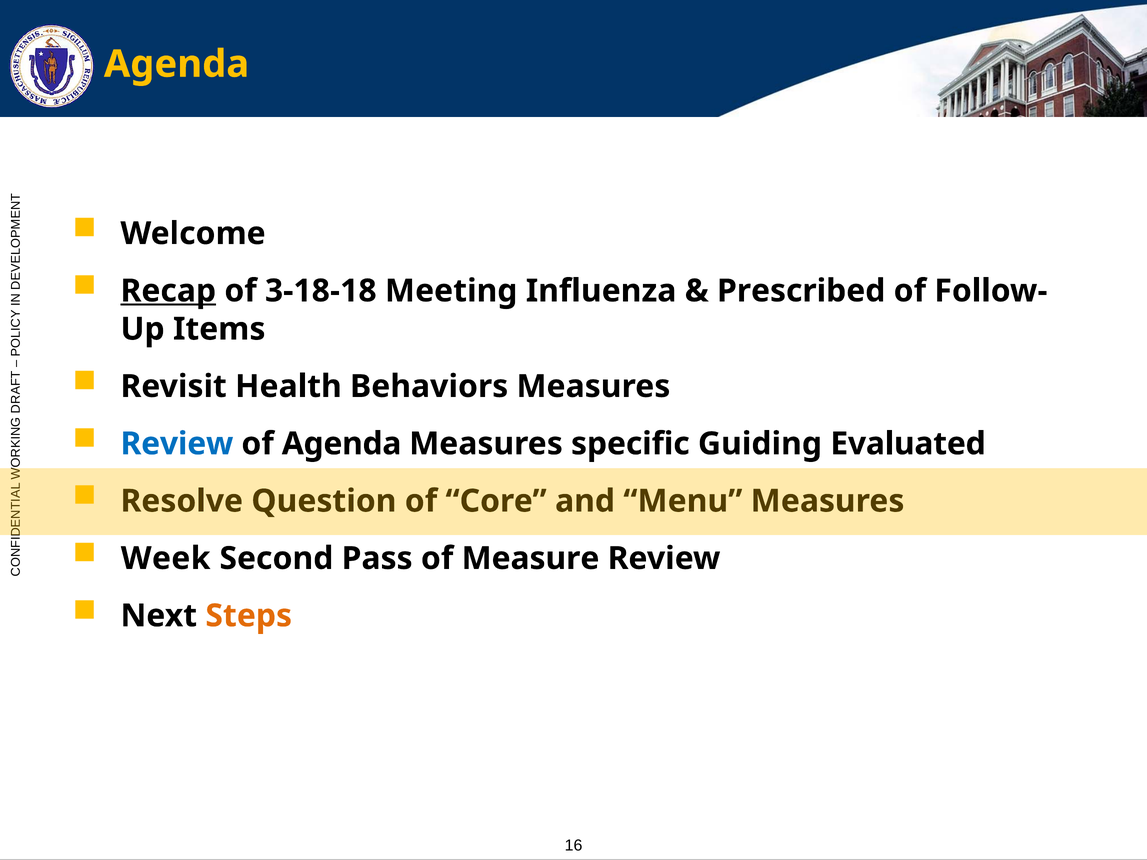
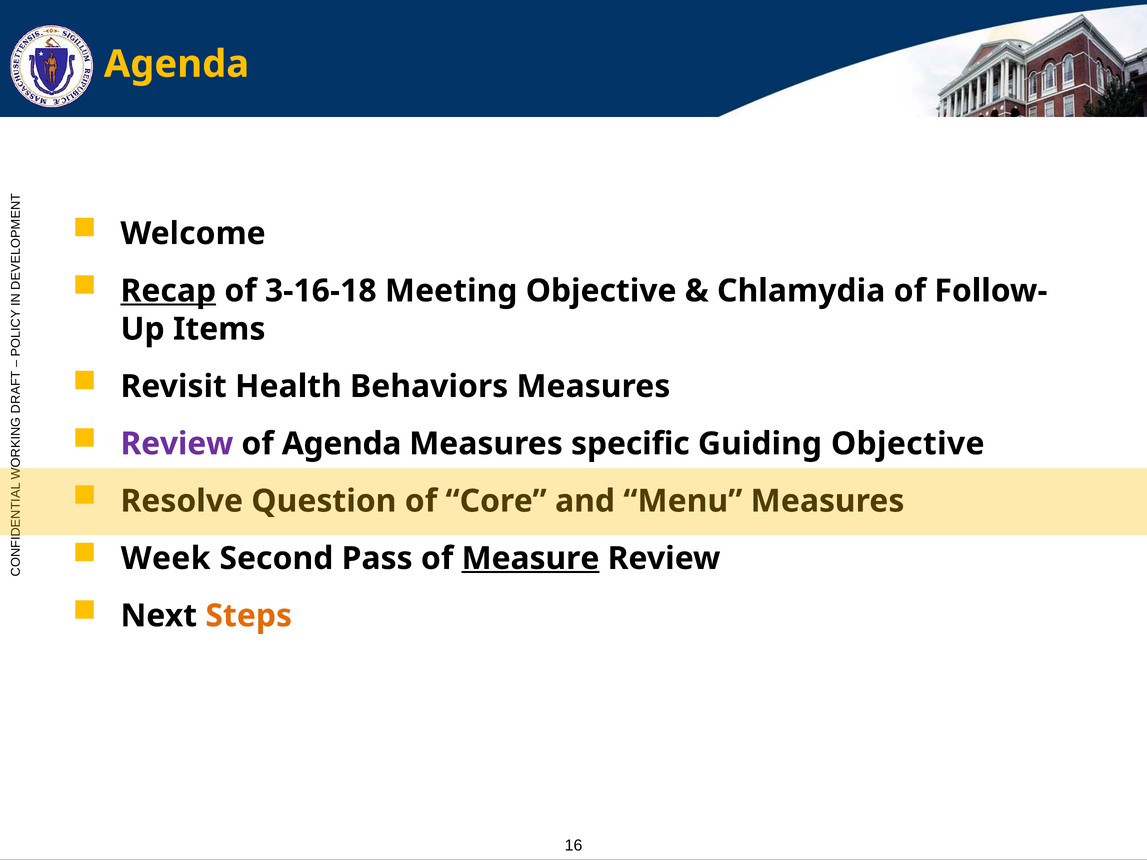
3-18-18: 3-18-18 -> 3-16-18 (321, 291)
Meeting Influenza: Influenza -> Objective (601, 291)
Prescribed: Prescribed -> Chlamydia (801, 291)
Review colour: blue -> purple (177, 444)
Guiding Evaluated: Evaluated -> Objective (908, 444)
Measure underline: none -> present (530, 559)
